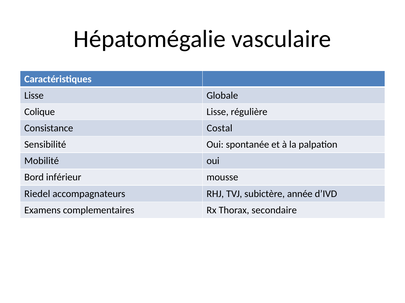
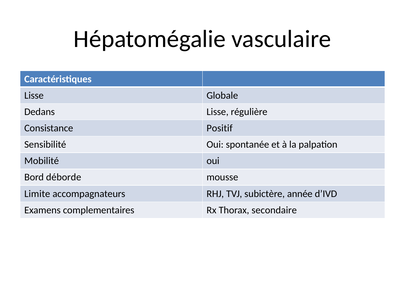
Colique: Colique -> Dedans (40, 112)
Costal: Costal -> Positif (220, 128)
inférieur: inférieur -> déborde (64, 178)
Riedel: Riedel -> Limite (37, 194)
